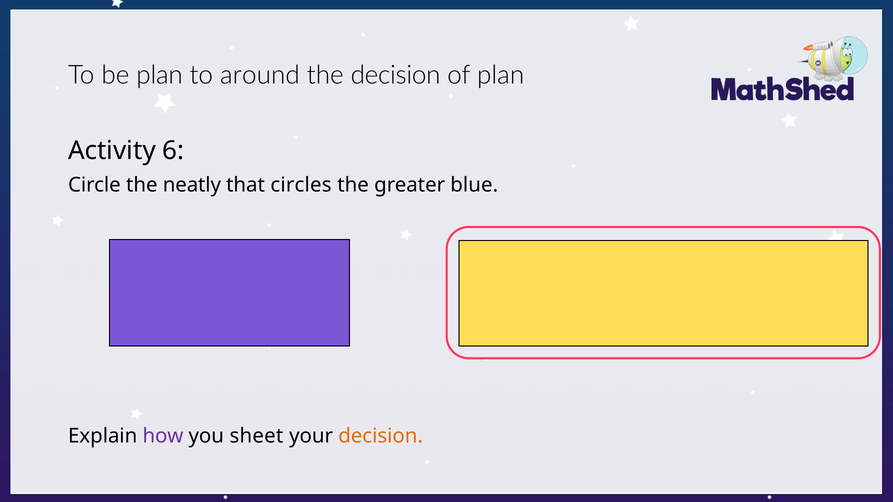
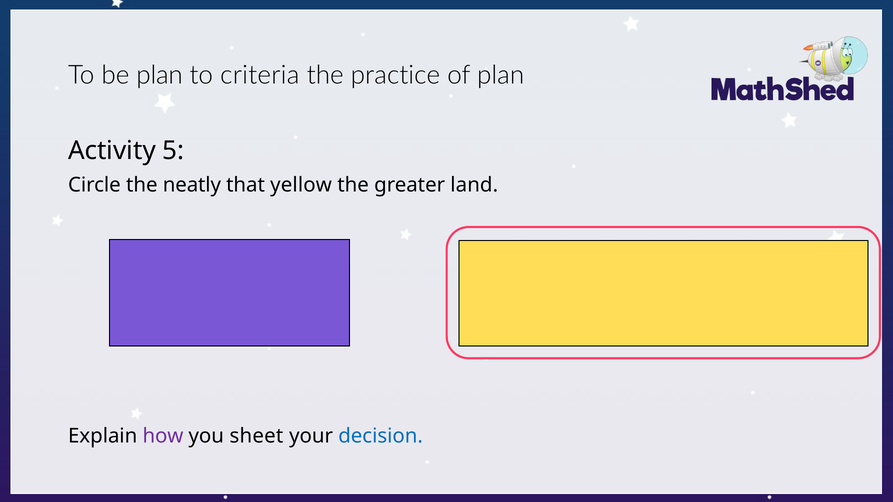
around: around -> criteria (260, 75)
the decision: decision -> practice (395, 75)
6: 6 -> 5 (173, 151)
circles: circles -> yellow (301, 185)
blue: blue -> land (474, 185)
decision colour: orange -> blue (381, 436)
